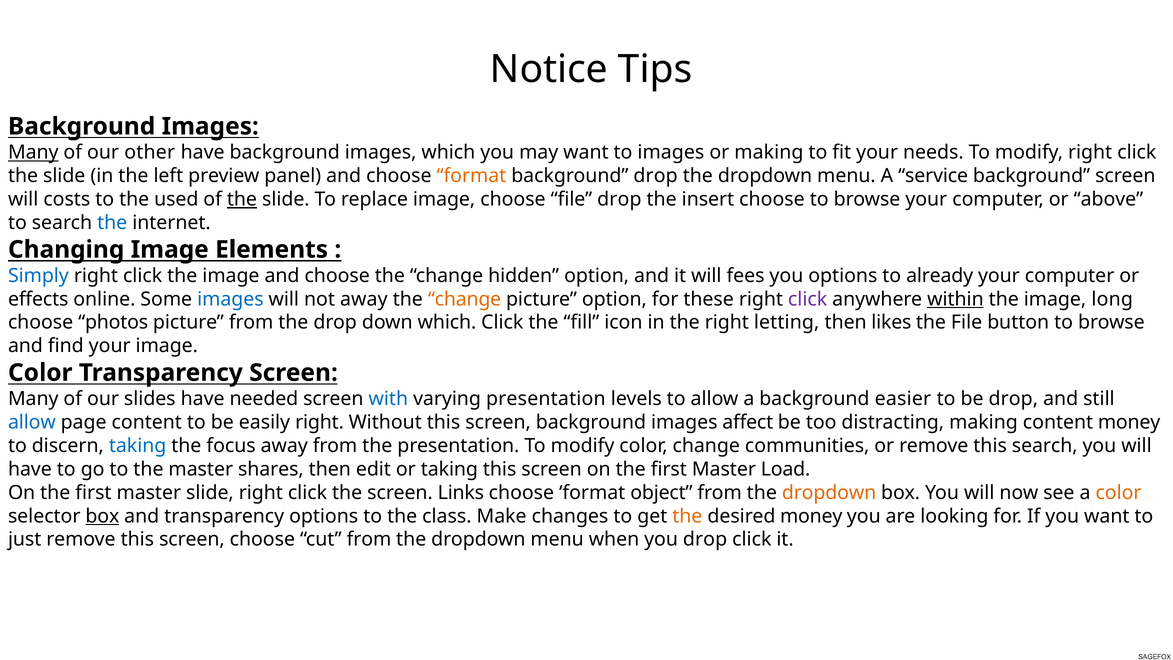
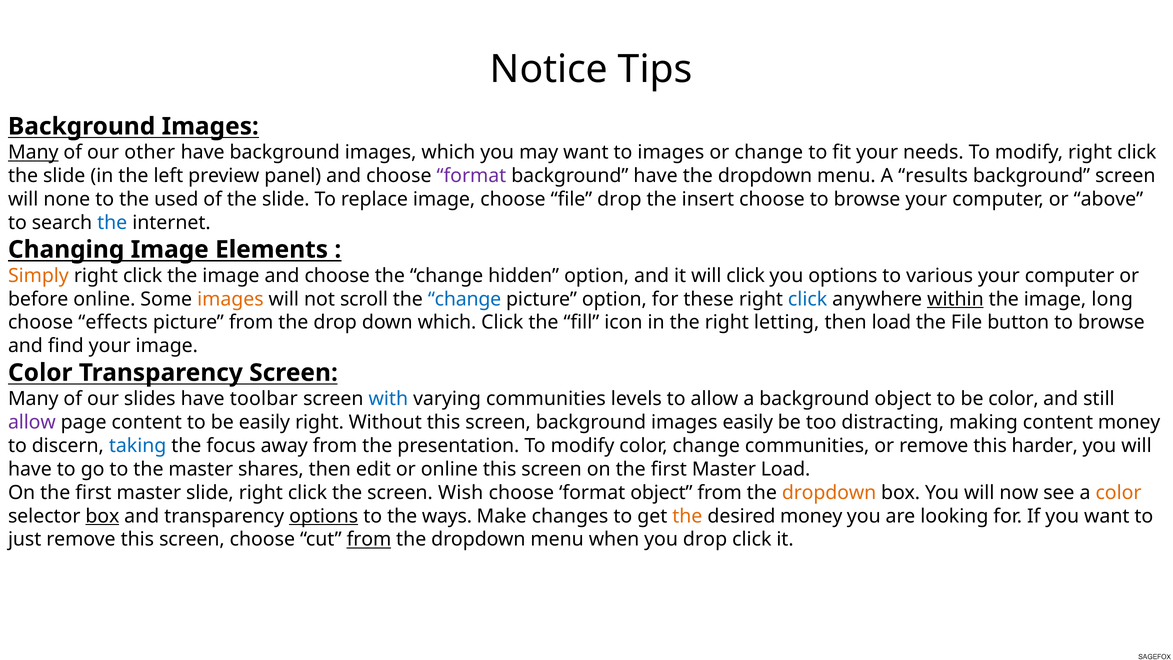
or making: making -> change (769, 152)
format colour: orange -> purple (471, 176)
background drop: drop -> have (656, 176)
service: service -> results (933, 176)
costs: costs -> none (67, 199)
the underline: present -> none (242, 199)
Simply colour: blue -> orange (38, 276)
will fees: fees -> click (746, 276)
already: already -> various (940, 276)
effects: effects -> before (38, 299)
images colour: blue -> orange (230, 299)
not away: away -> scroll (364, 299)
change colour: orange -> blue (465, 299)
click colour: purple -> blue (808, 299)
photos: photos -> effects (113, 322)
then likes: likes -> load (891, 322)
needed: needed -> toolbar (264, 399)
varying presentation: presentation -> communities (546, 399)
background easier: easier -> object (903, 399)
be drop: drop -> color (1013, 399)
allow colour: blue -> purple (32, 422)
images affect: affect -> easily (748, 422)
this search: search -> harder (1045, 446)
or taking: taking -> online (449, 469)
Links: Links -> Wish (461, 492)
options underline: none -> present (324, 516)
class: class -> ways (447, 516)
from underline: none -> present (369, 539)
